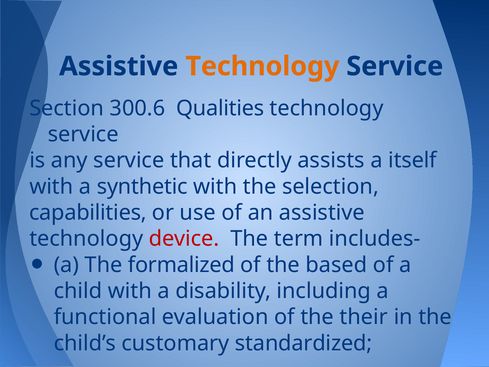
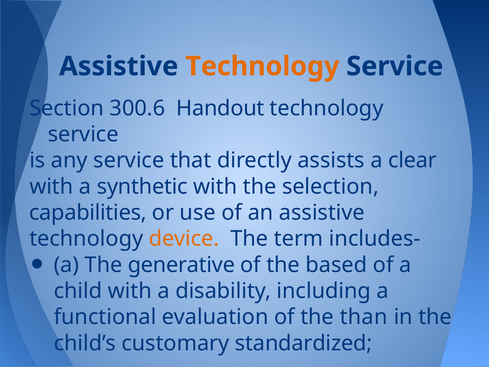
Qualities: Qualities -> Handout (220, 108)
itself: itself -> clear (413, 160)
device colour: red -> orange (184, 239)
formalized: formalized -> generative (181, 265)
their: their -> than (364, 317)
